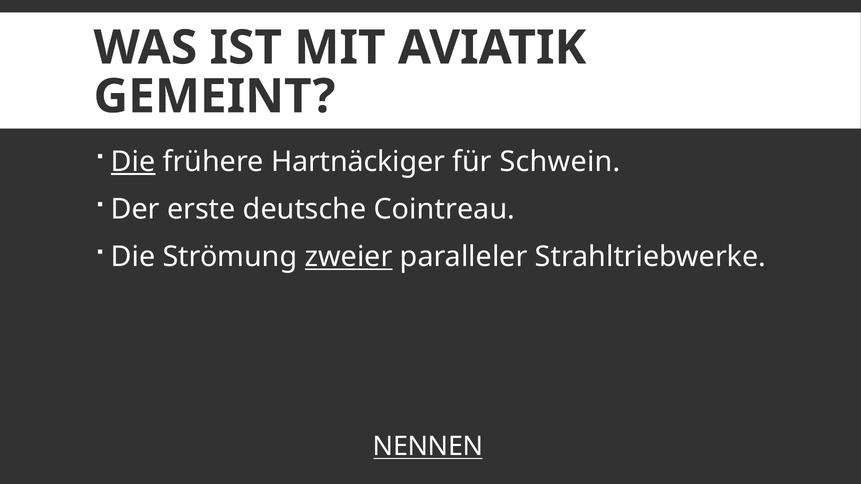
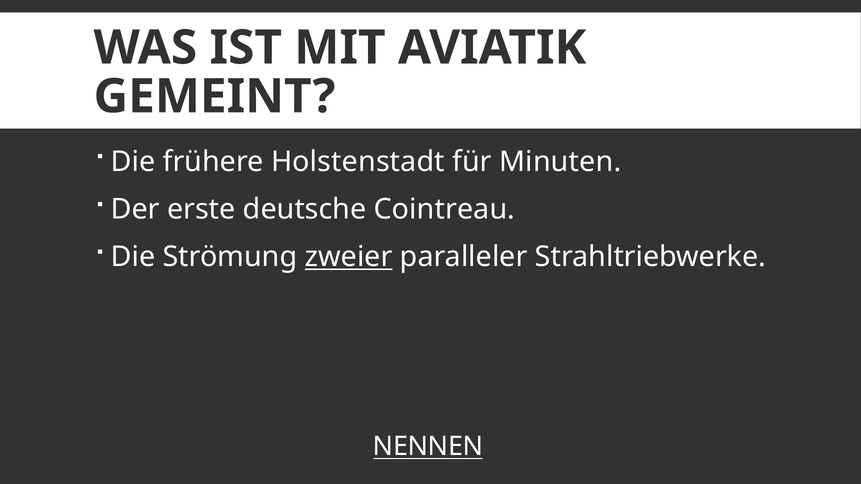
Die underline: present -> none (133, 162)
Hartnäckiger: Hartnäckiger -> Holstenstadt (358, 162)
Schwein: Schwein -> Minuten (560, 162)
